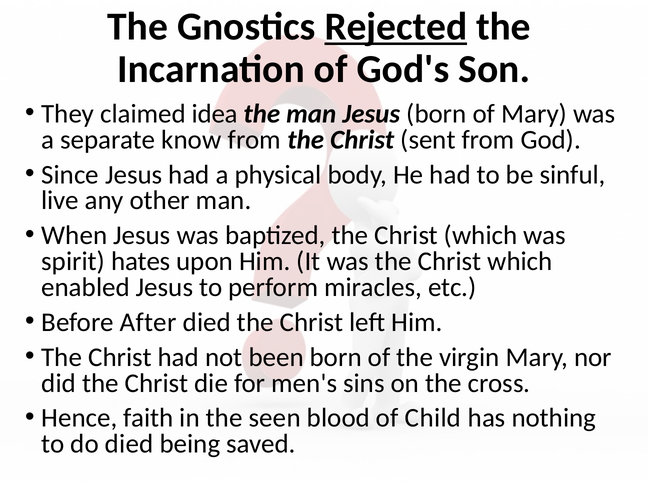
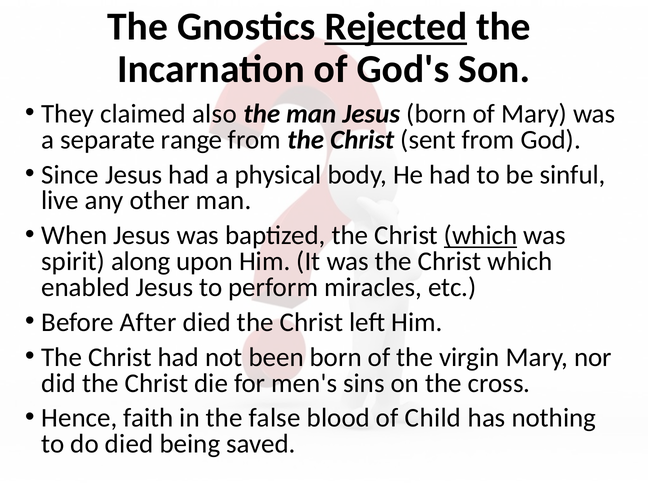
idea: idea -> also (214, 114)
know: know -> range (192, 140)
which underline: none -> present (481, 235)
hates: hates -> along (141, 261)
seen: seen -> false (275, 418)
